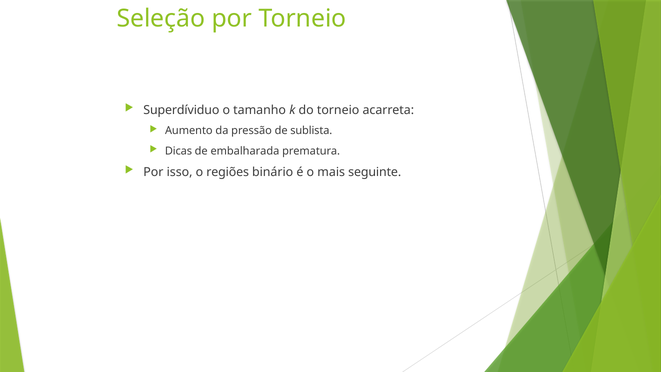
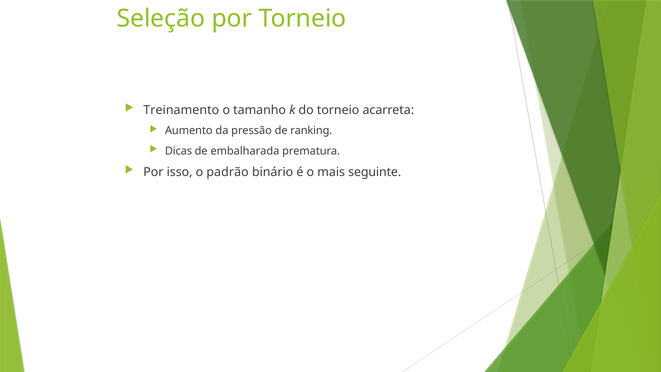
Superdíviduo: Superdíviduo -> Treinamento (181, 110)
sublista: sublista -> ranking (311, 131)
regiões: regiões -> padrão (228, 172)
